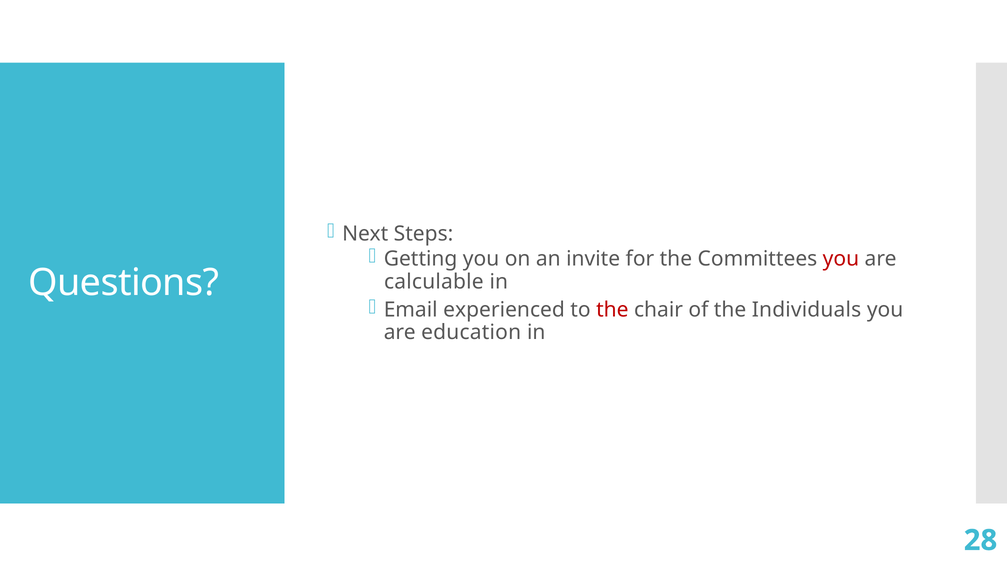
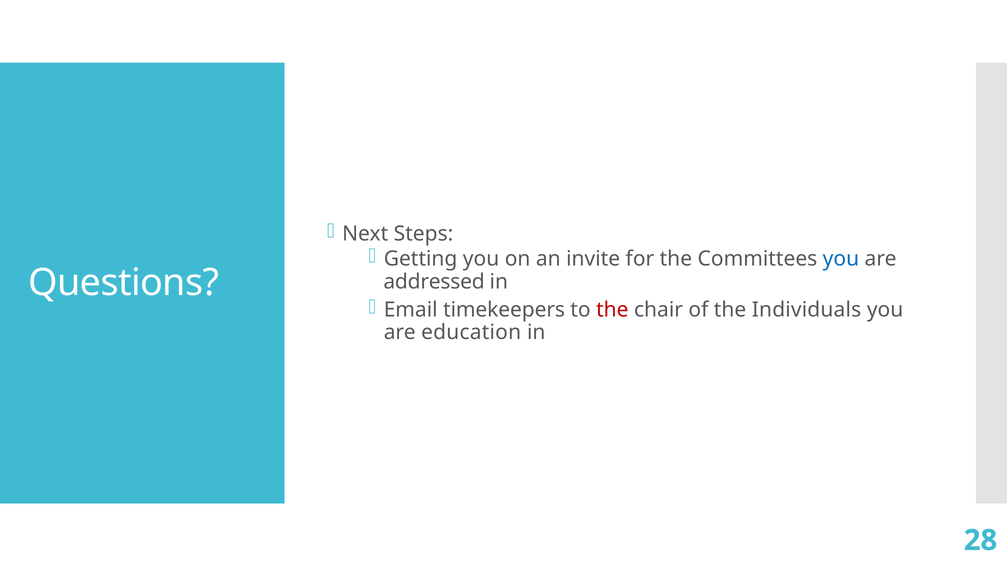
you colour: red -> blue (841, 259)
calculable: calculable -> addressed (434, 281)
experienced: experienced -> timekeepers (504, 309)
